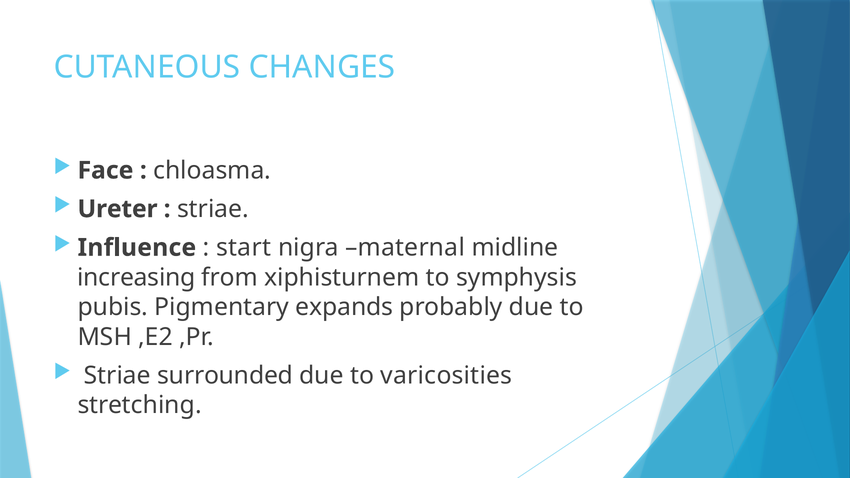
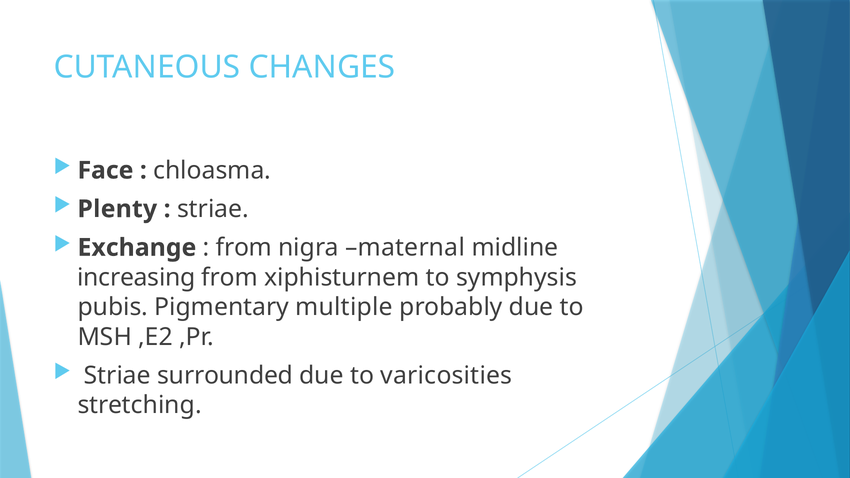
Ureter: Ureter -> Plenty (117, 209)
Influence: Influence -> Exchange (137, 248)
start: start -> from (244, 248)
expands: expands -> multiple (344, 307)
